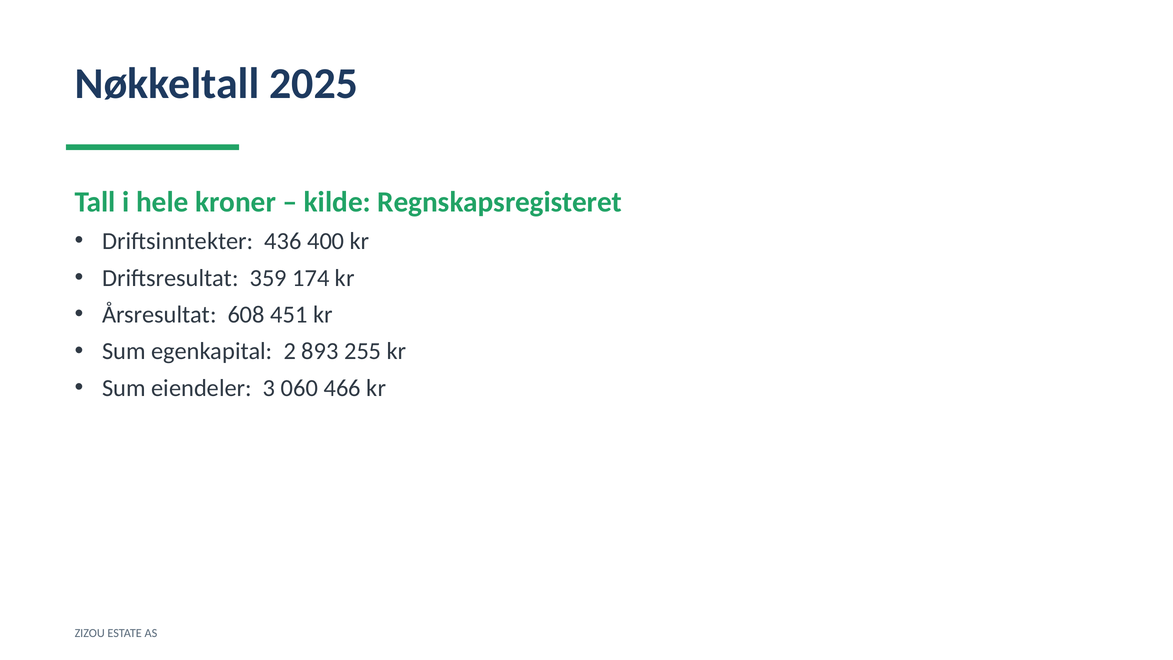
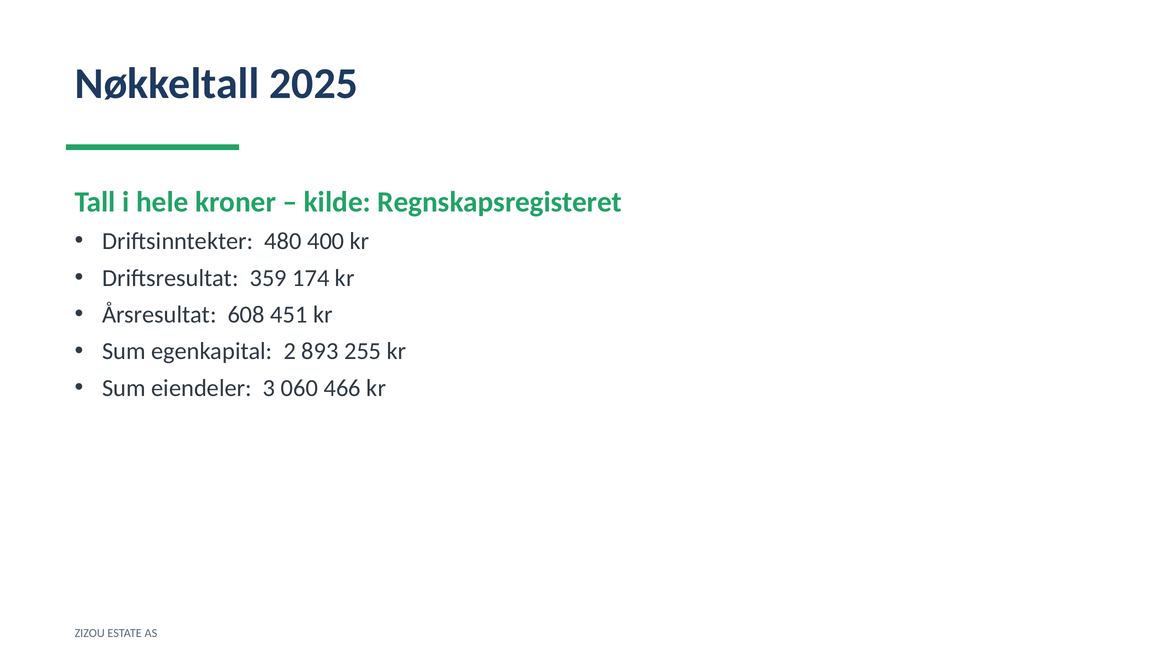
436: 436 -> 480 (283, 241)
